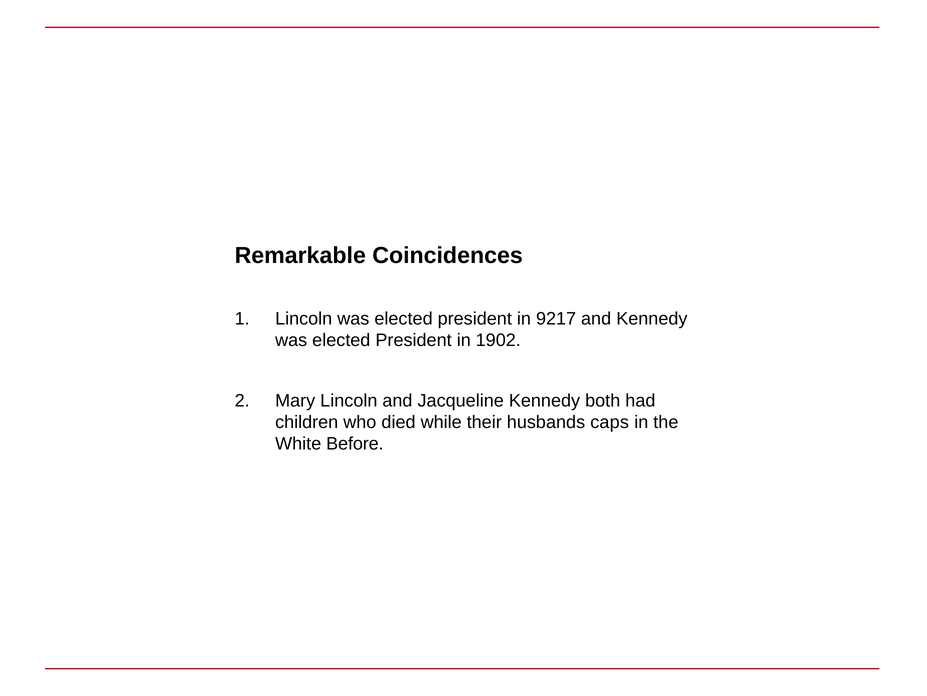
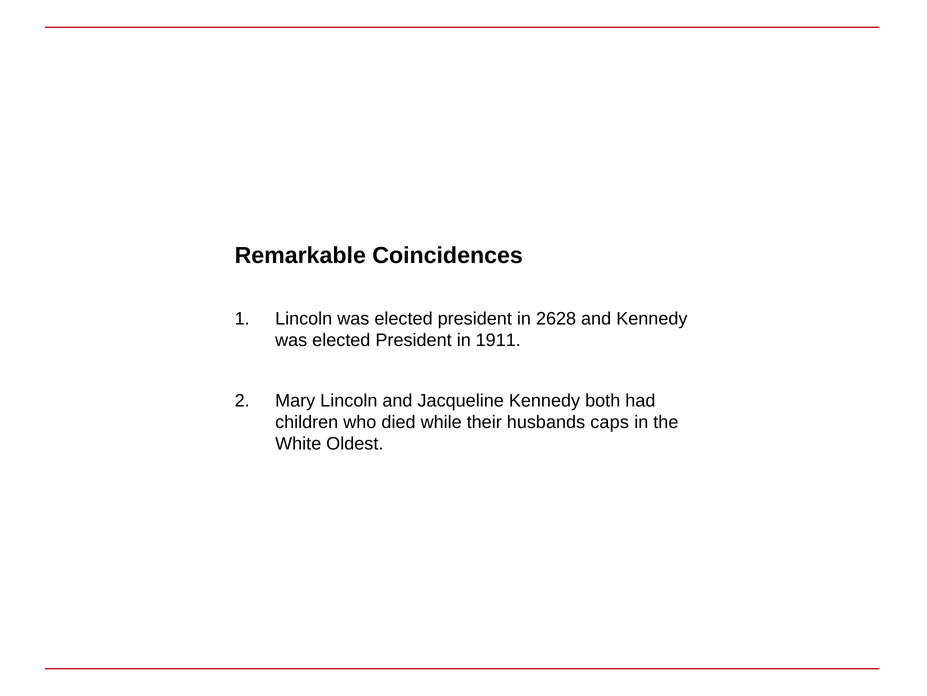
9217: 9217 -> 2628 (556, 318)
1902: 1902 -> 1911 (498, 340)
Before: Before -> Oldest (355, 444)
